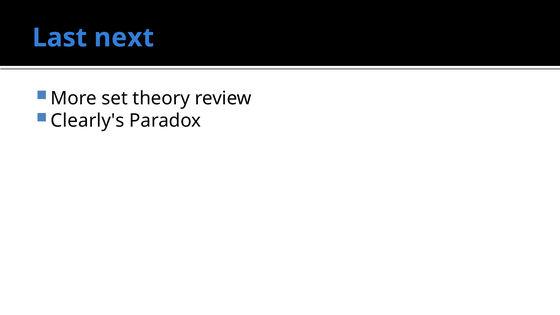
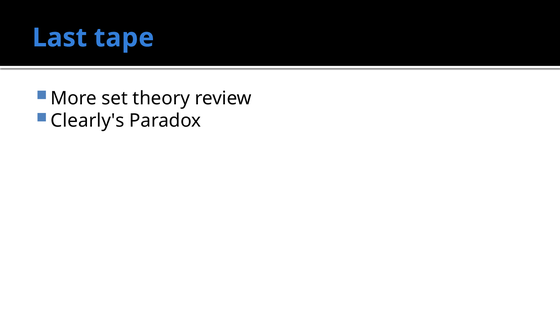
next: next -> tape (124, 38)
